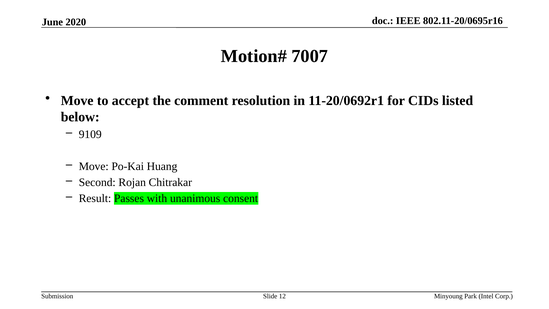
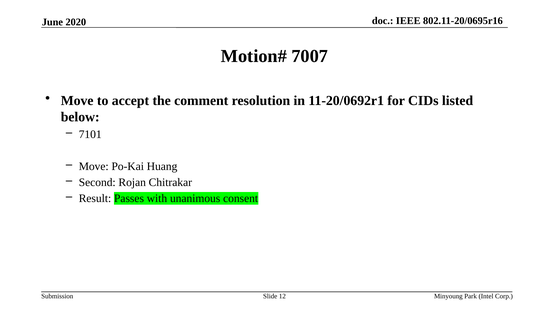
9109: 9109 -> 7101 (90, 134)
